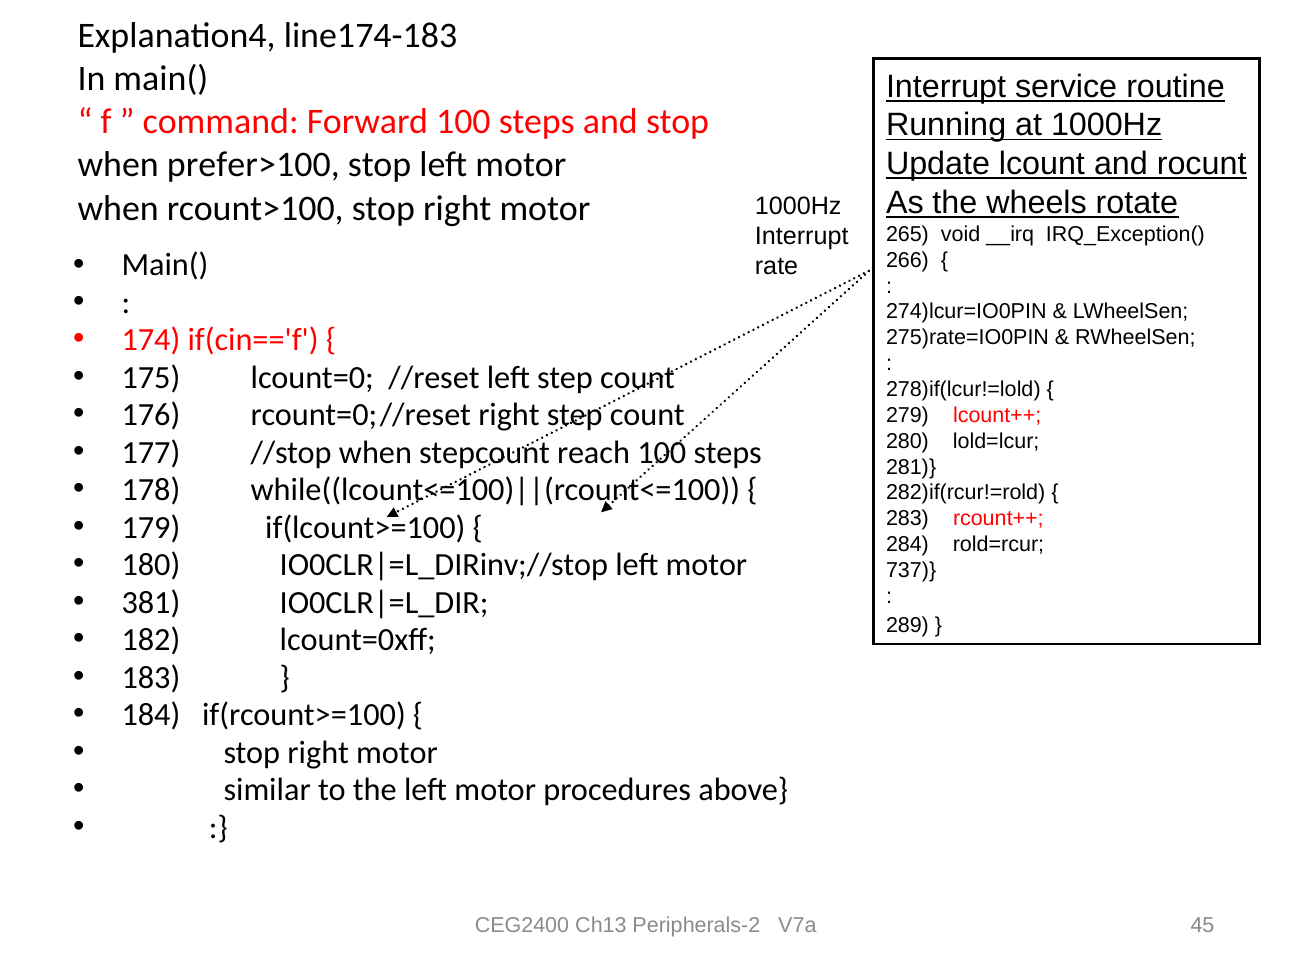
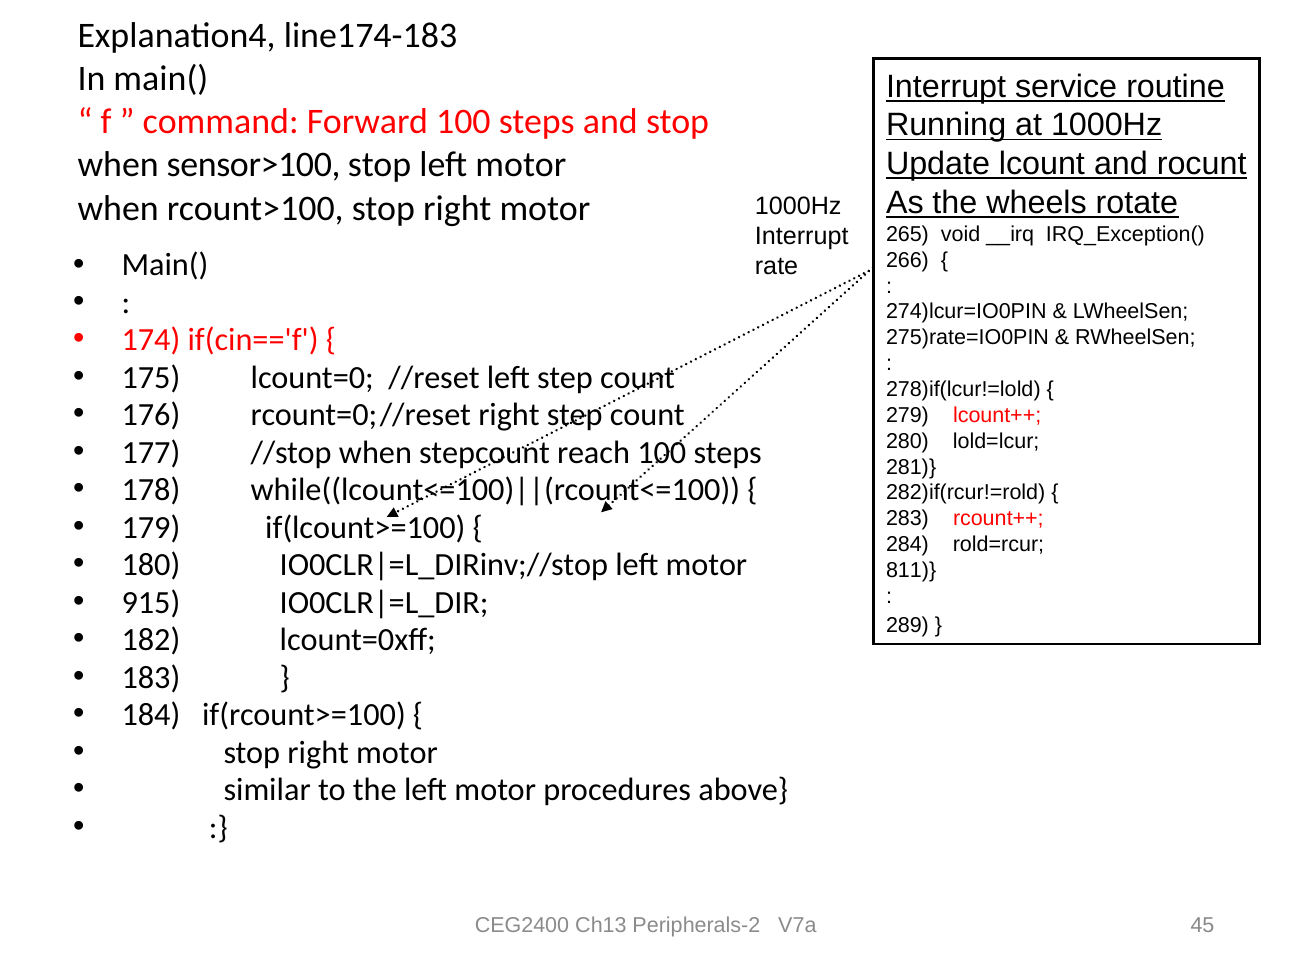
prefer>100: prefer>100 -> sensor>100 (254, 165)
737: 737 -> 811 (911, 570)
381: 381 -> 915 (151, 603)
